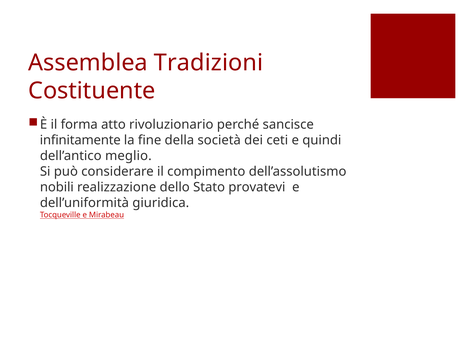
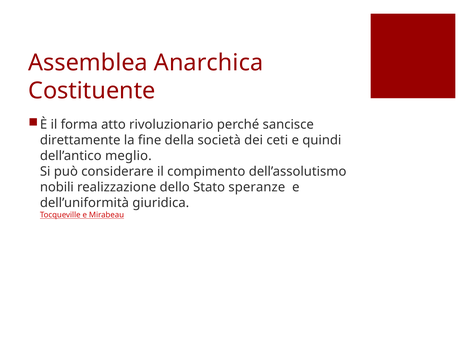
Tradizioni: Tradizioni -> Anarchica (209, 63)
infinitamente: infinitamente -> direttamente (80, 140)
provatevi: provatevi -> speranze (257, 187)
